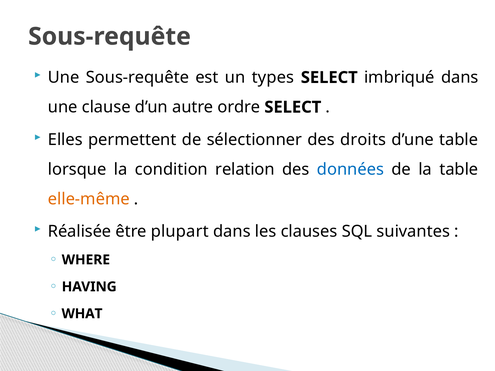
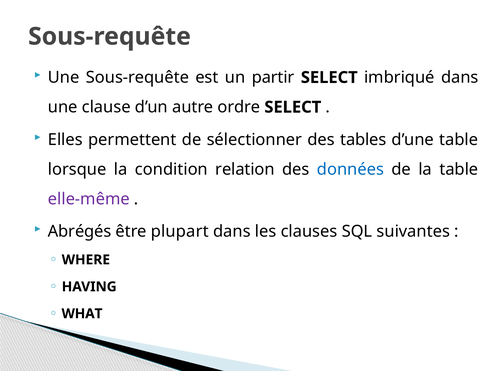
types: types -> partir (273, 78)
droits: droits -> tables (363, 140)
elle-même colour: orange -> purple (89, 199)
Réalisée: Réalisée -> Abrégés (80, 232)
